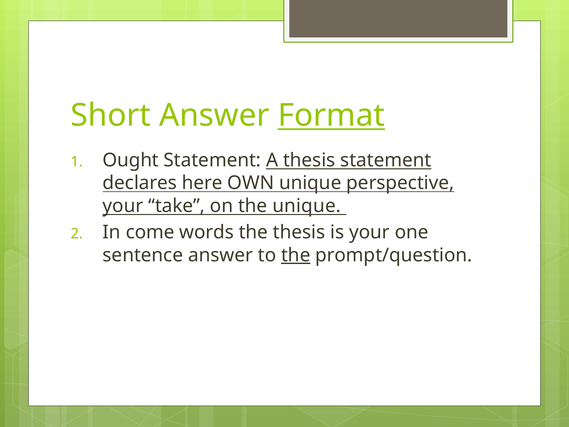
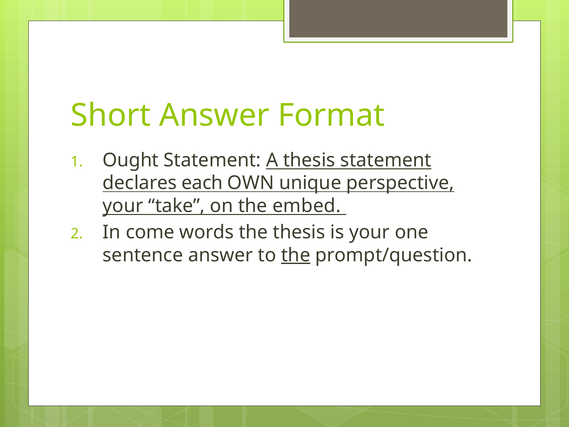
Format underline: present -> none (331, 115)
here: here -> each (202, 183)
the unique: unique -> embed (307, 206)
